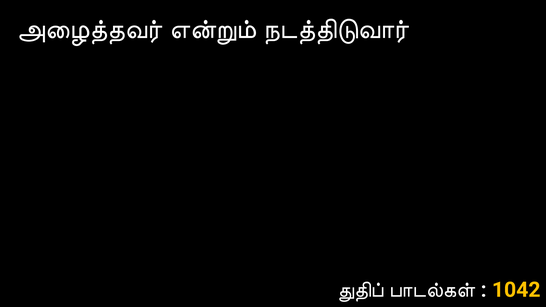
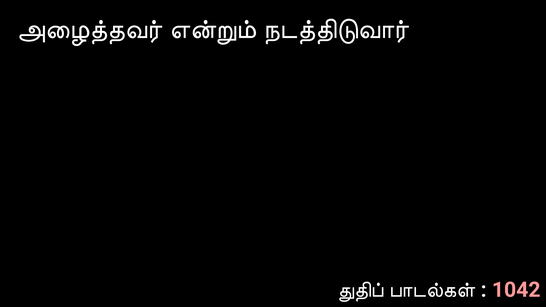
1042 colour: yellow -> pink (516, 290)
